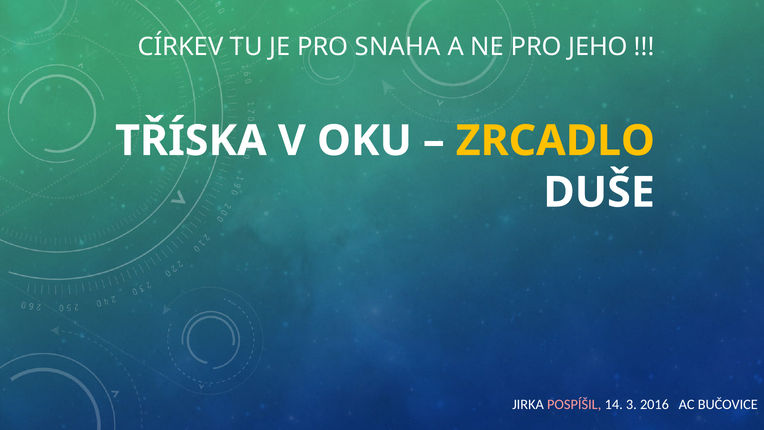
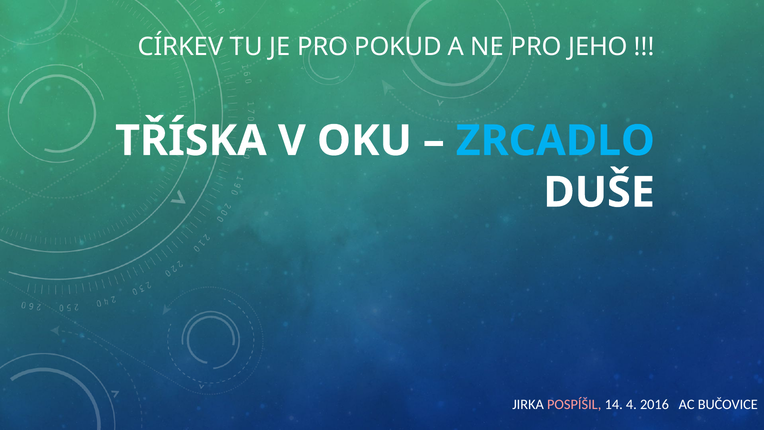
SNAHA: SNAHA -> POKUD (398, 47)
ZRCADLO colour: yellow -> light blue (555, 141)
3: 3 -> 4 (631, 404)
